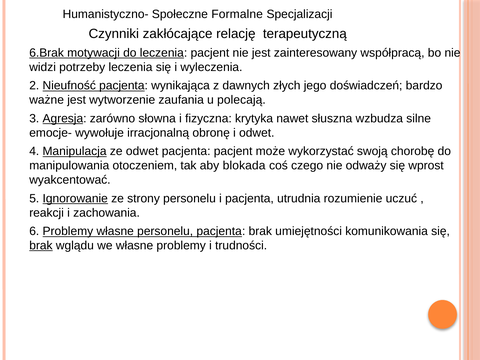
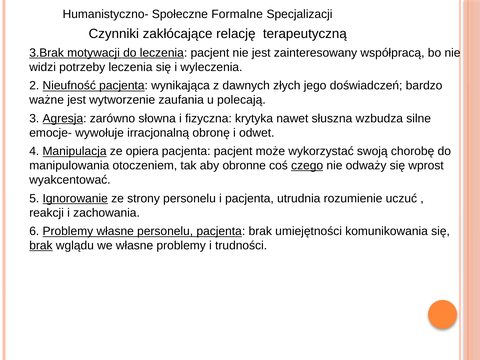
6.Brak: 6.Brak -> 3.Brak (47, 53)
ze odwet: odwet -> opiera (142, 151)
blokada: blokada -> obronne (244, 166)
czego underline: none -> present (307, 166)
